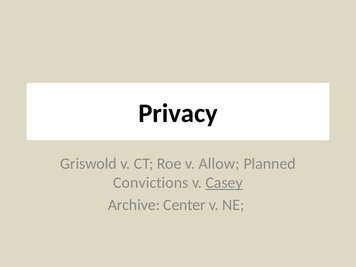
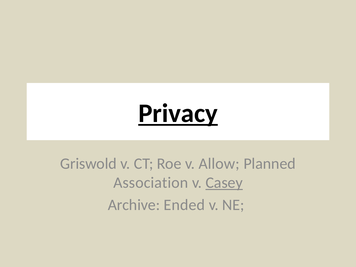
Privacy underline: none -> present (178, 113)
Convictions: Convictions -> Association (151, 183)
Center: Center -> Ended (184, 205)
